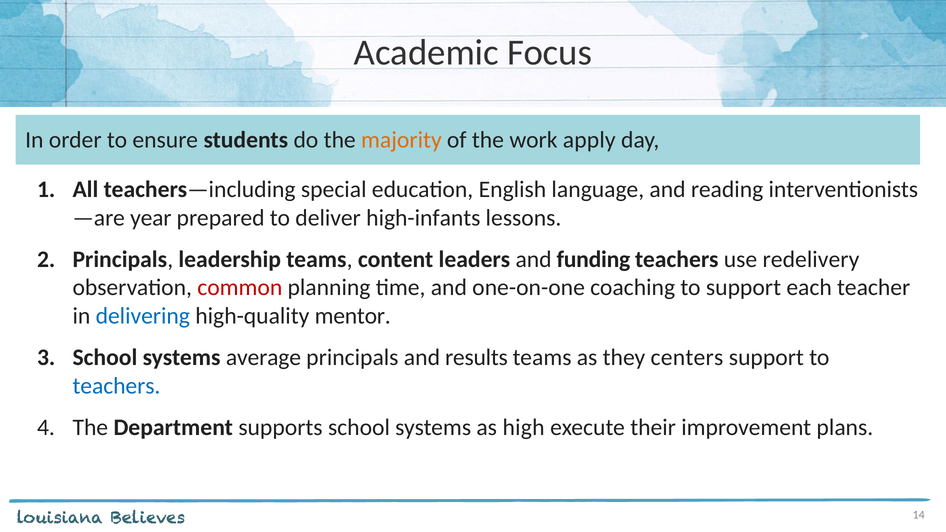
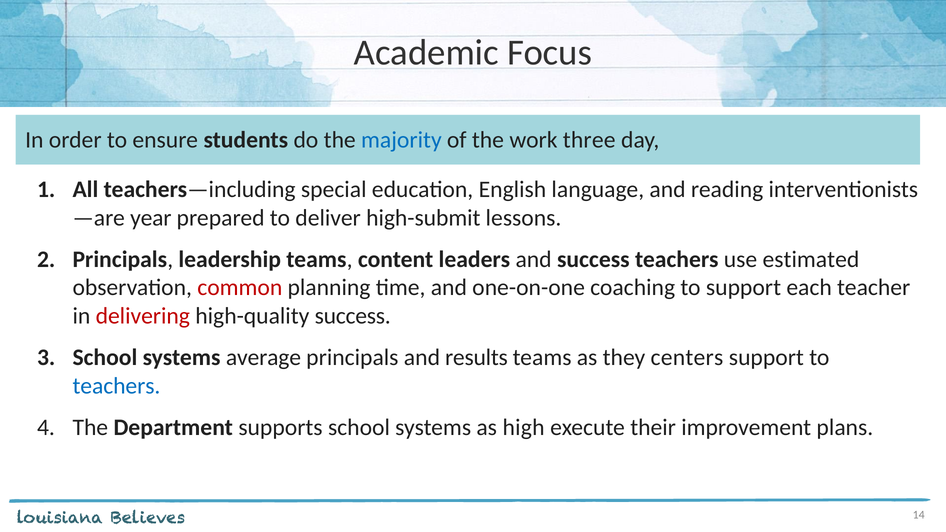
majority colour: orange -> blue (401, 140)
apply: apply -> three (589, 140)
high-infants: high-infants -> high-submit (423, 218)
and funding: funding -> success (593, 259)
redelivery: redelivery -> estimated (811, 259)
delivering colour: blue -> red (143, 316)
high-quality mentor: mentor -> success (353, 316)
